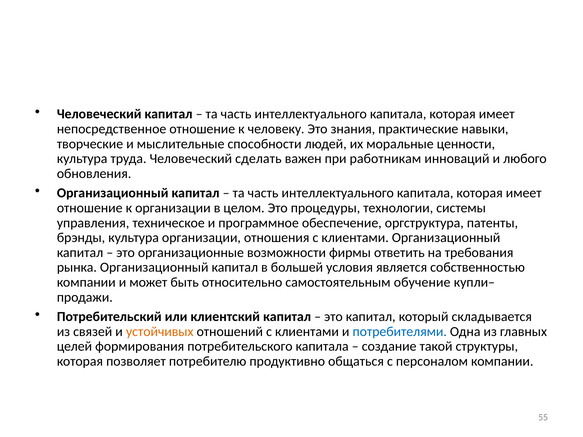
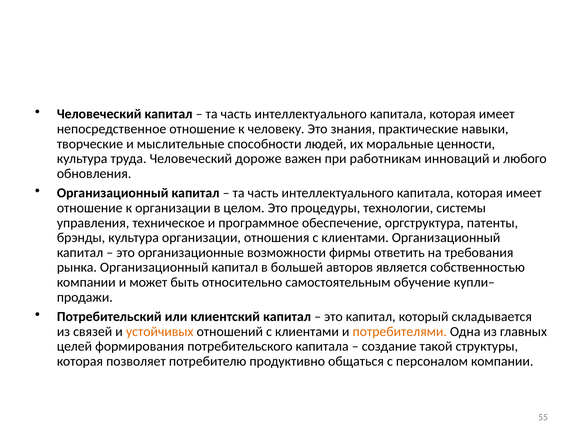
сделать: сделать -> дороже (258, 159)
условия: условия -> авторов (350, 268)
потребителями colour: blue -> orange (400, 332)
